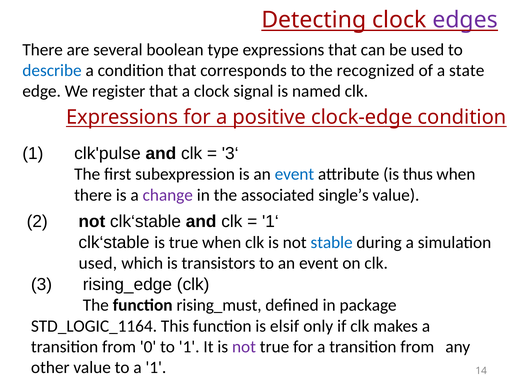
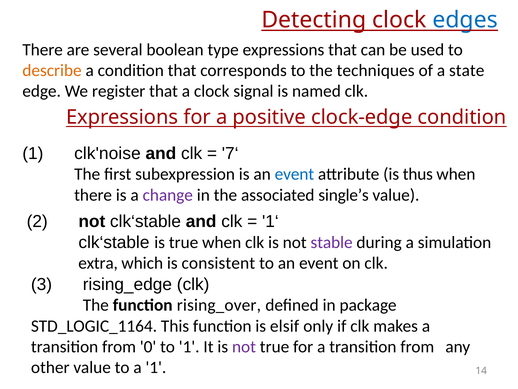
edges colour: purple -> blue (465, 20)
describe colour: blue -> orange (52, 70)
recognized: recognized -> techniques (376, 70)
clk'pulse: clk'pulse -> clk'noise (107, 153)
3‘: 3‘ -> 7‘ (230, 153)
stable colour: blue -> purple (332, 242)
used: used -> extra (98, 263)
transistors: transistors -> consistent (218, 263)
rising_must: rising_must -> rising_over (219, 305)
